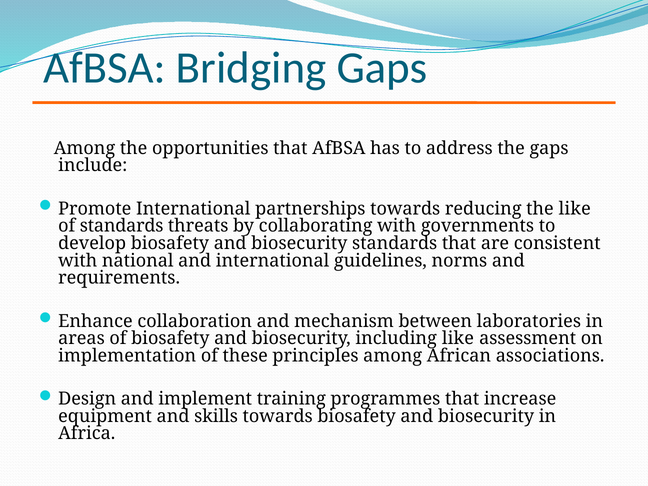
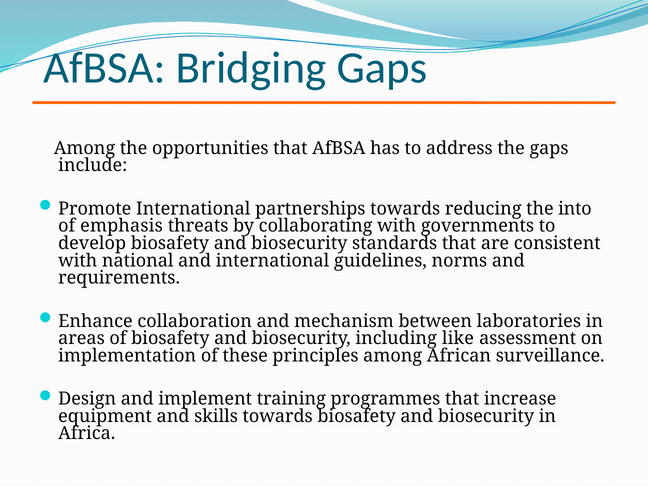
the like: like -> into (575, 209)
of standards: standards -> emphasis (121, 226)
associations: associations -> surveillance (550, 356)
